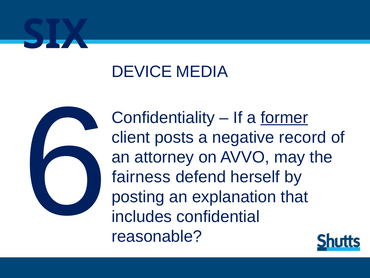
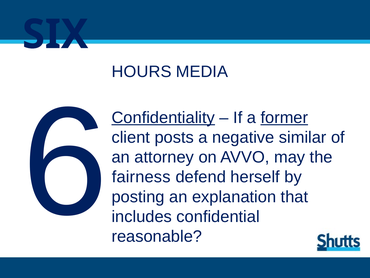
DEVICE: DEVICE -> HOURS (142, 71)
Confidentiality underline: none -> present (163, 118)
record: record -> similar (303, 137)
